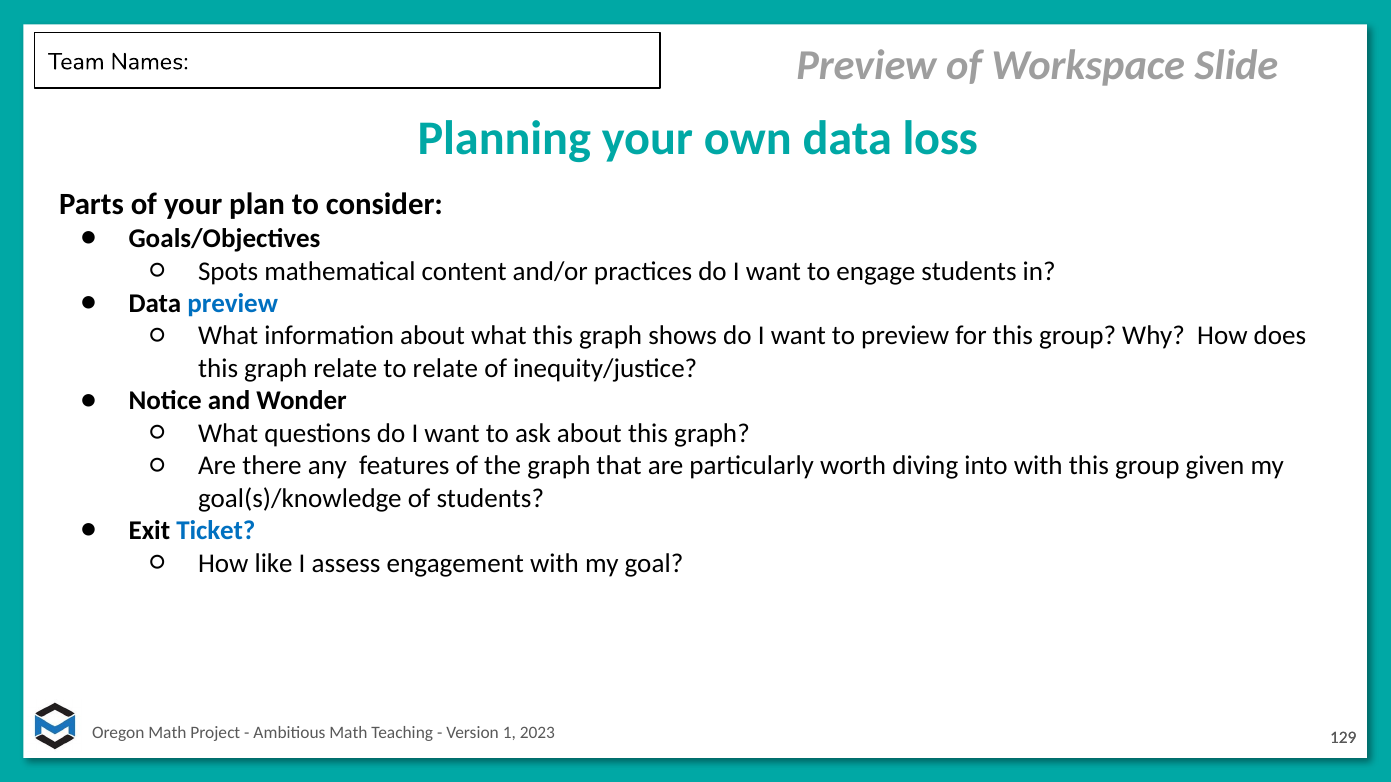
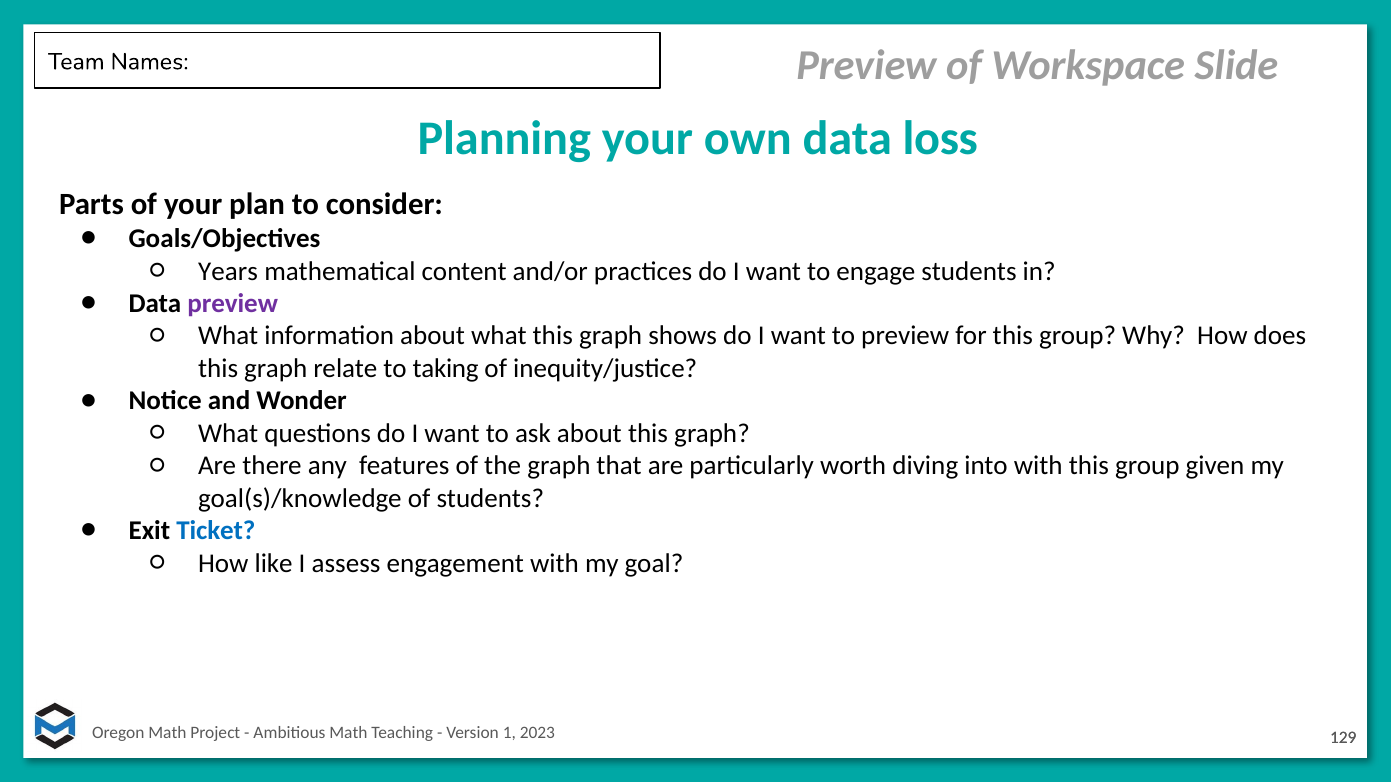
Spots: Spots -> Years (228, 271)
preview colour: blue -> purple (233, 304)
to relate: relate -> taking (446, 369)
